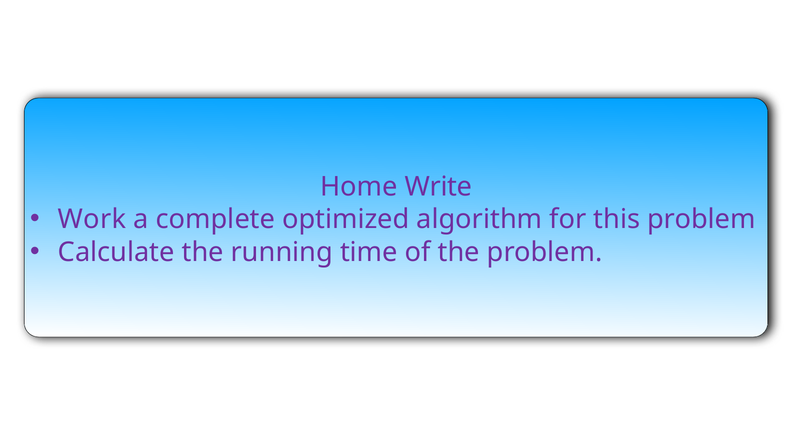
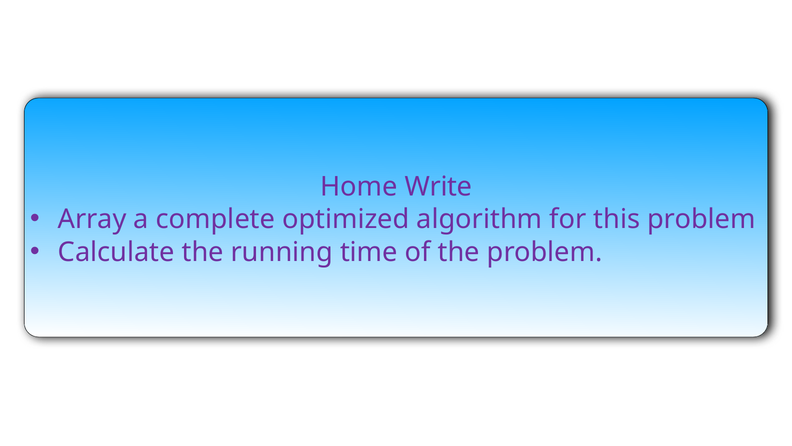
Work: Work -> Array (92, 219)
